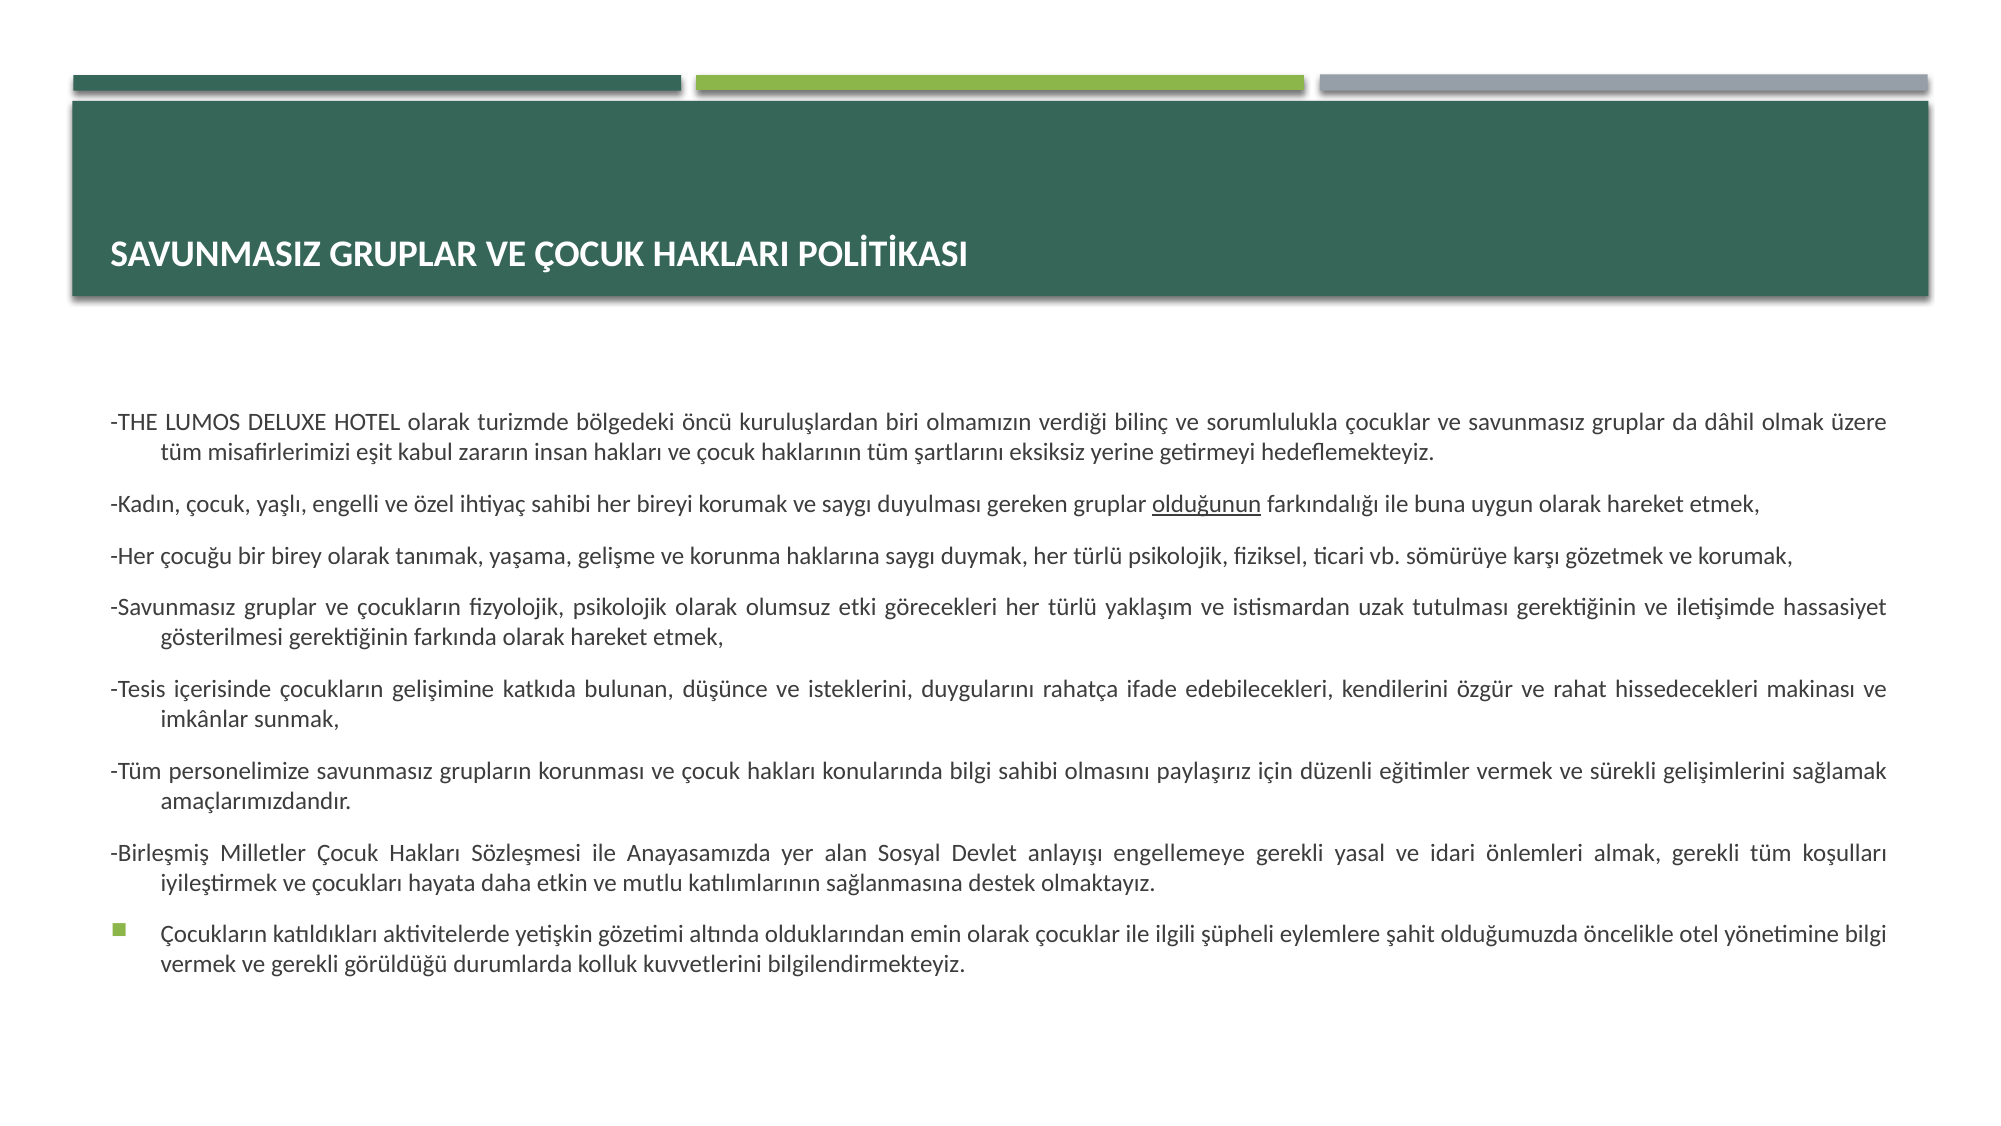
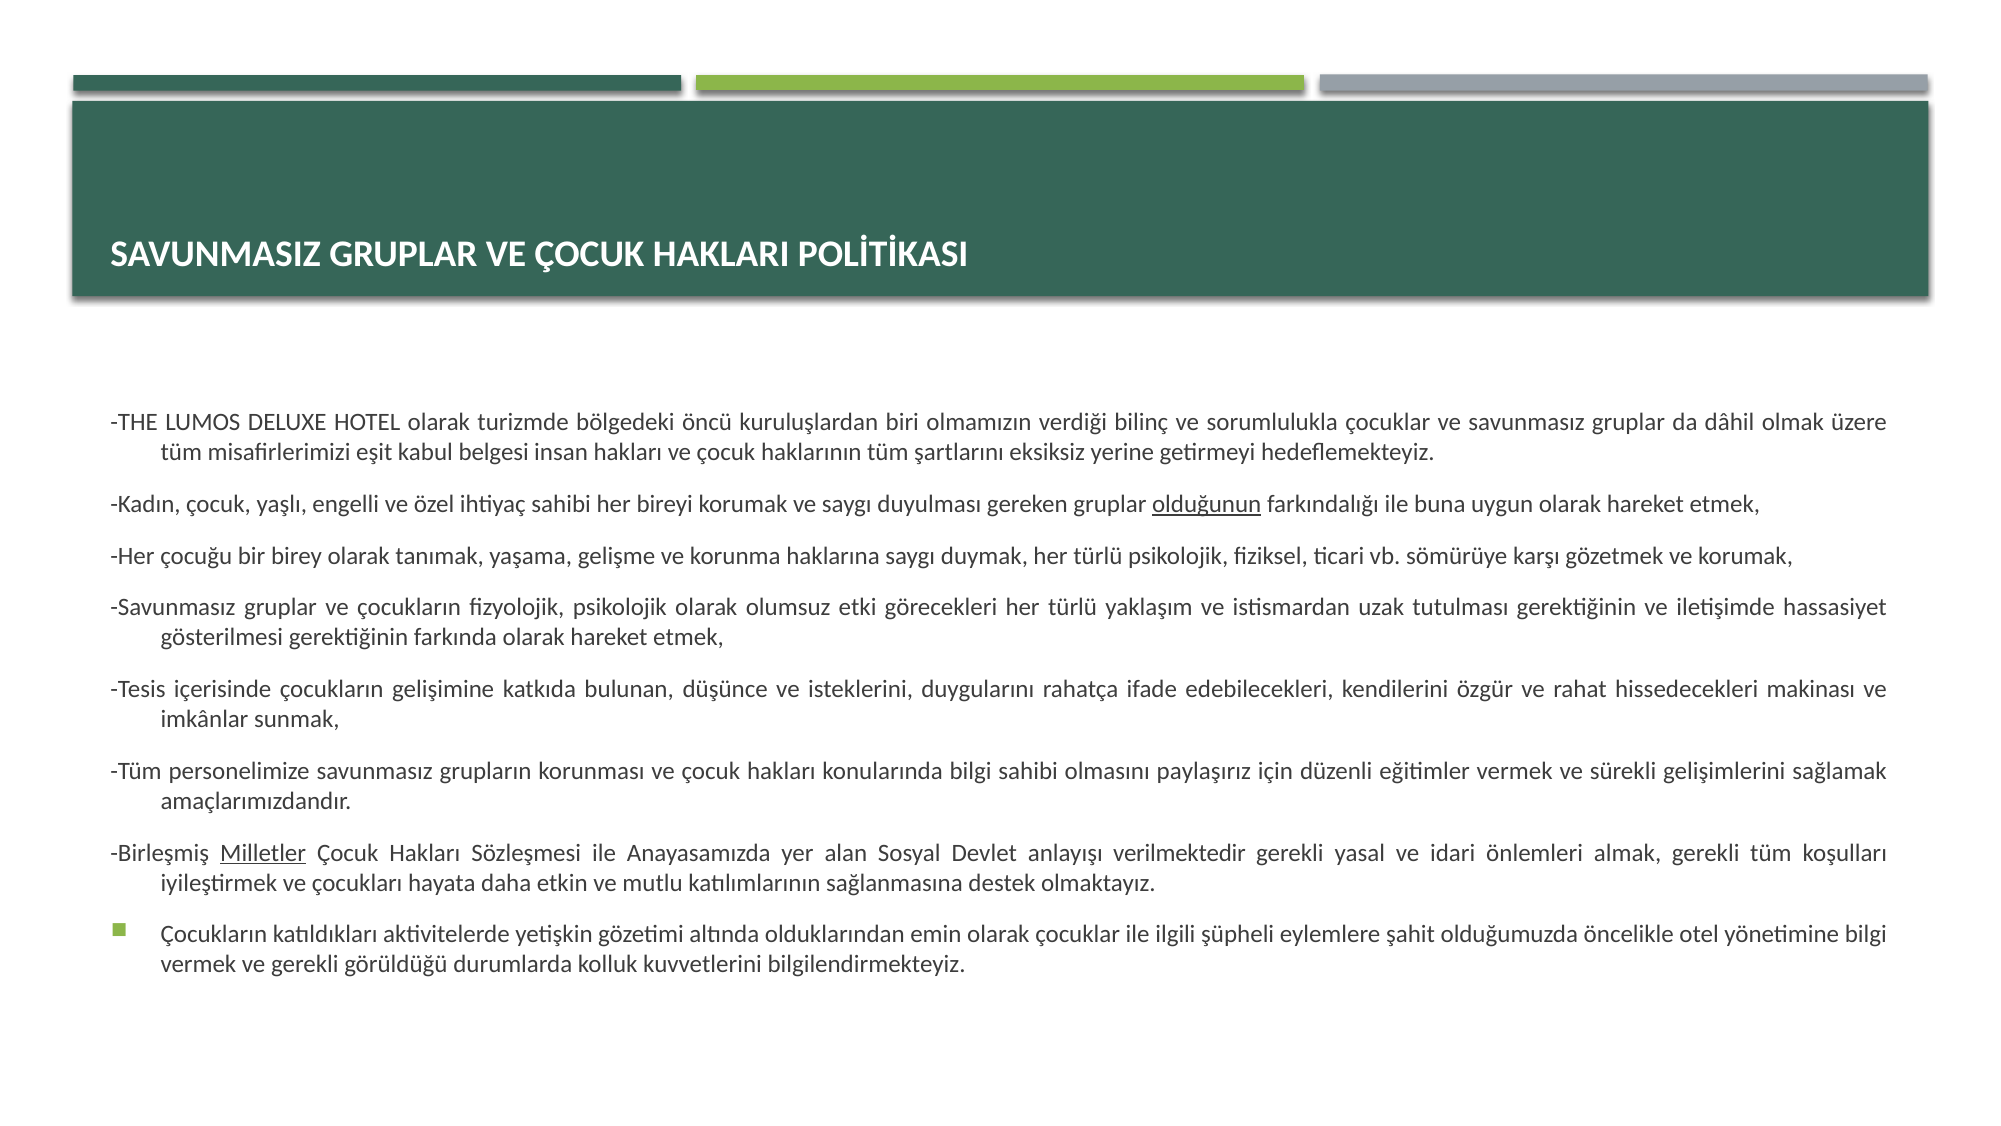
zararın: zararın -> belgesi (494, 452)
Milletler underline: none -> present (263, 853)
engellemeye: engellemeye -> verilmektedir (1179, 853)
